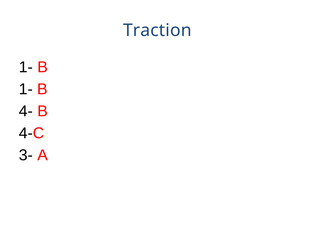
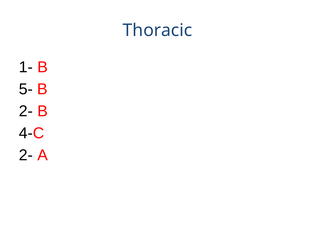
Traction: Traction -> Thoracic (157, 30)
1-: 1- -> 5- (26, 89)
4-: 4- -> 2- (26, 111)
3-: 3- -> 2- (26, 155)
